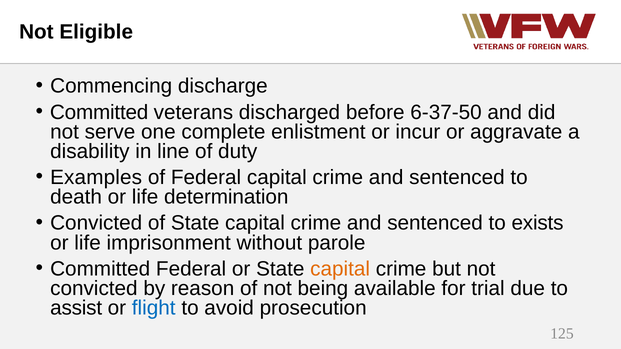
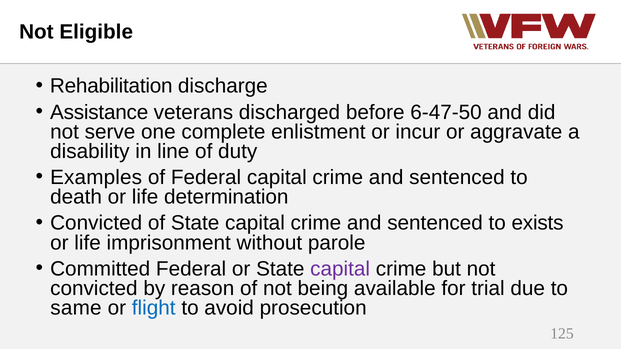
Commencing: Commencing -> Rehabilitation (111, 86)
Committed: Committed -> Assistance (99, 112)
6-37-50: 6-37-50 -> 6-47-50 (446, 112)
capital colour: orange -> purple (340, 269)
assist: assist -> same (76, 308)
